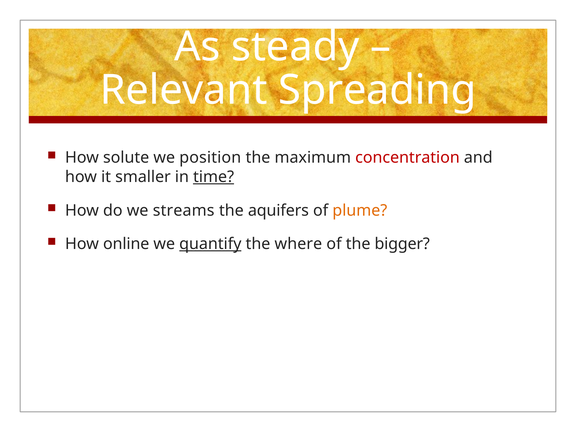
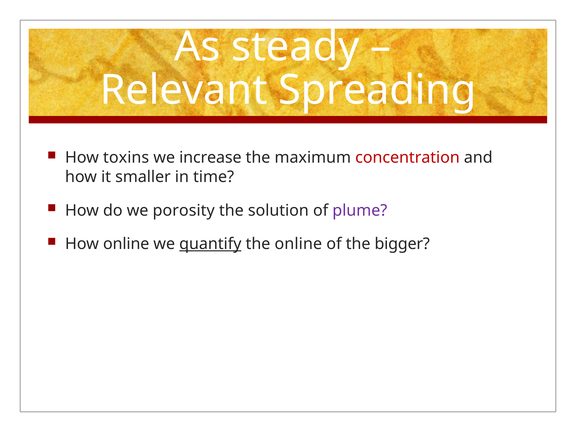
solute: solute -> toxins (126, 158)
position: position -> increase (210, 158)
time underline: present -> none (214, 177)
streams: streams -> porosity (184, 210)
aquifers: aquifers -> solution (278, 210)
plume colour: orange -> purple (360, 210)
the where: where -> online (298, 244)
